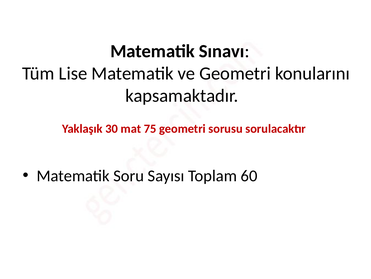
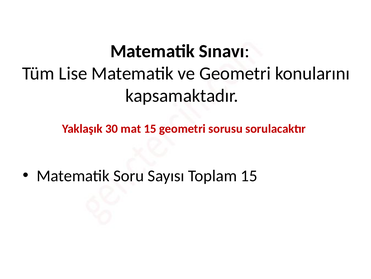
mat 75: 75 -> 15 (150, 128)
Toplam 60: 60 -> 15 (249, 175)
